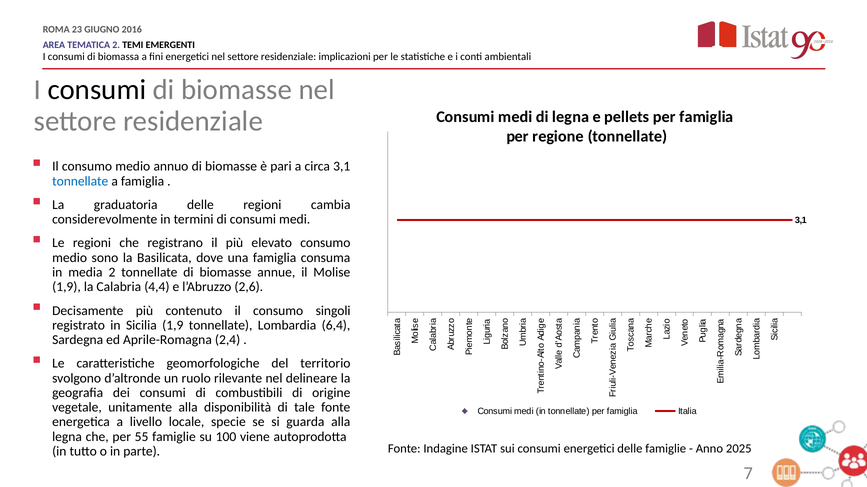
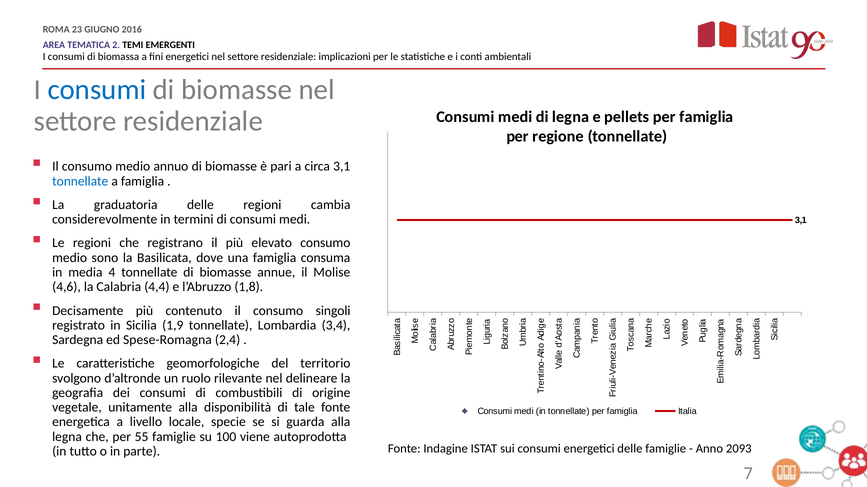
consumi colour: black -> blue (97, 90)
media 2: 2 -> 4 (112, 273)
1,9: 1,9 -> 4,6 (67, 287)
2,6: 2,6 -> 1,8 (249, 287)
6,4: 6,4 -> 3,4 (336, 326)
Aprile-Romagna: Aprile-Romagna -> Spese-Romagna (167, 340)
2025: 2025 -> 2093 (739, 449)
